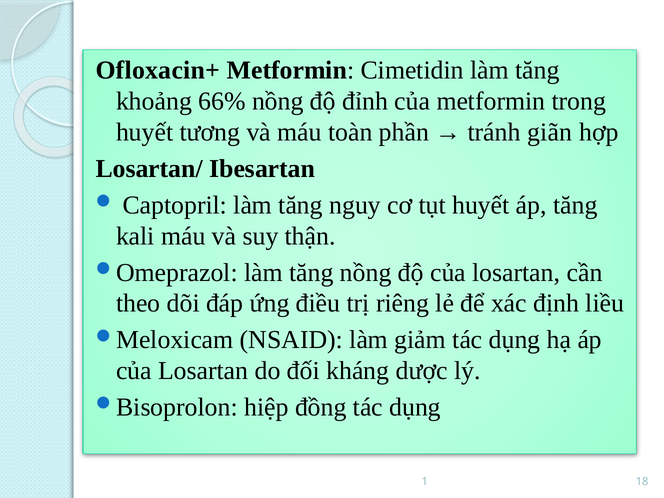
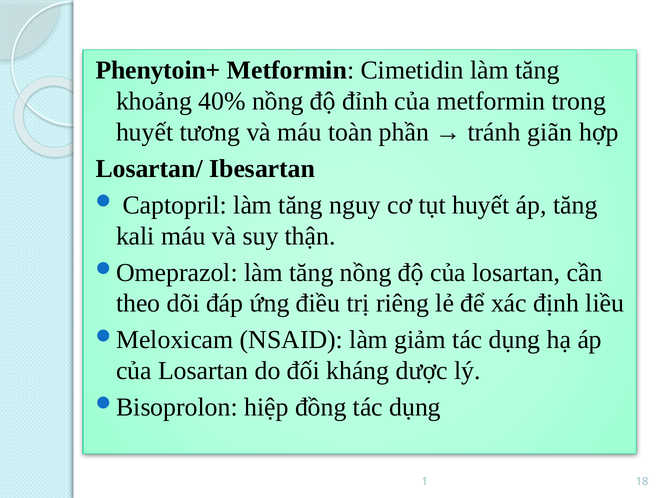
Ofloxacin+: Ofloxacin+ -> Phenytoin+ (158, 70)
66%: 66% -> 40% (222, 101)
